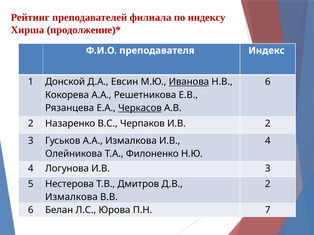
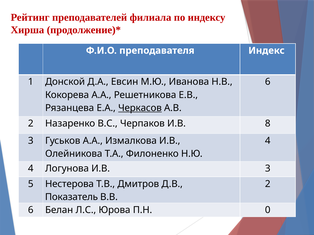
Иванова underline: present -> none (189, 82)
И.В 2: 2 -> 8 (268, 124)
Измалкова: Измалкова -> Показатель (72, 197)
7: 7 -> 0 (268, 210)
